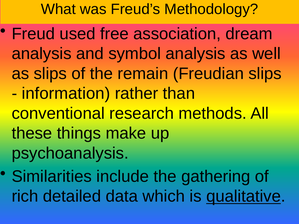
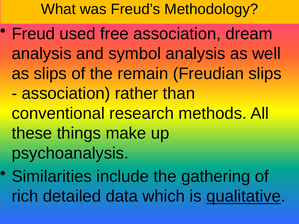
information: information -> association (66, 94)
